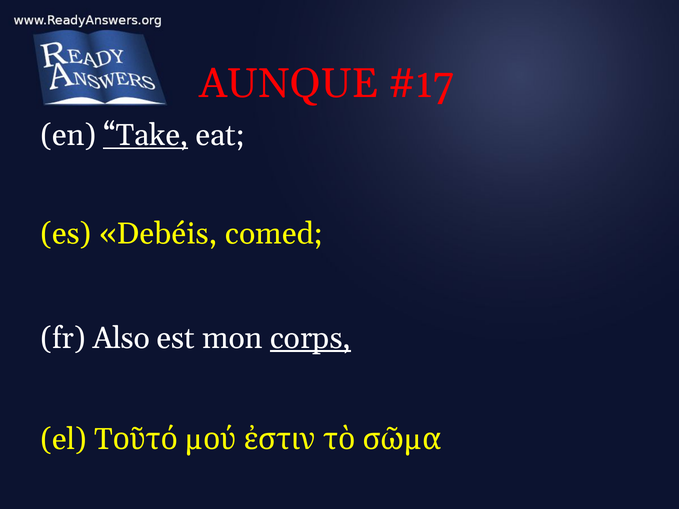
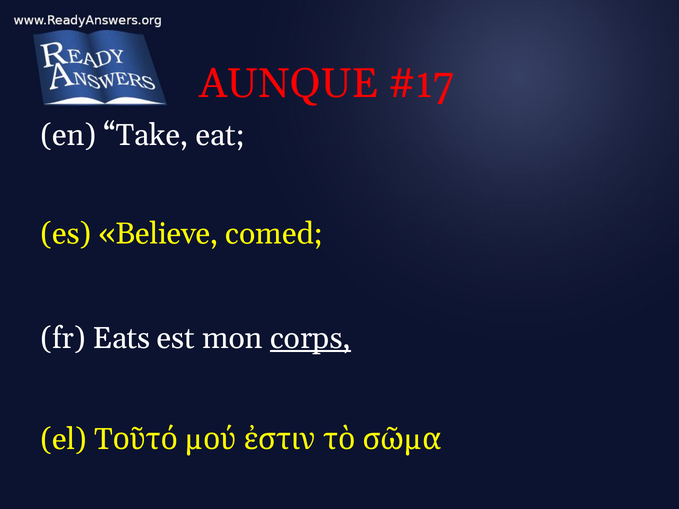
Take underline: present -> none (146, 135)
Debéis: Debéis -> Believe (158, 234)
Also: Also -> Eats (121, 338)
